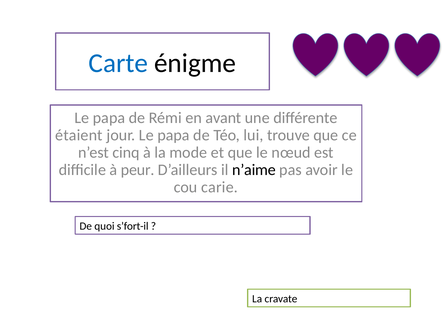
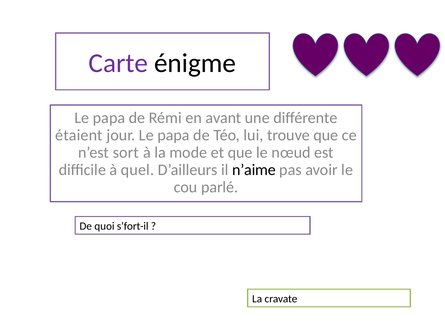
Carte colour: blue -> purple (118, 63)
cinq: cinq -> sort (126, 153)
peur: peur -> quel (138, 170)
carie: carie -> parlé (220, 187)
